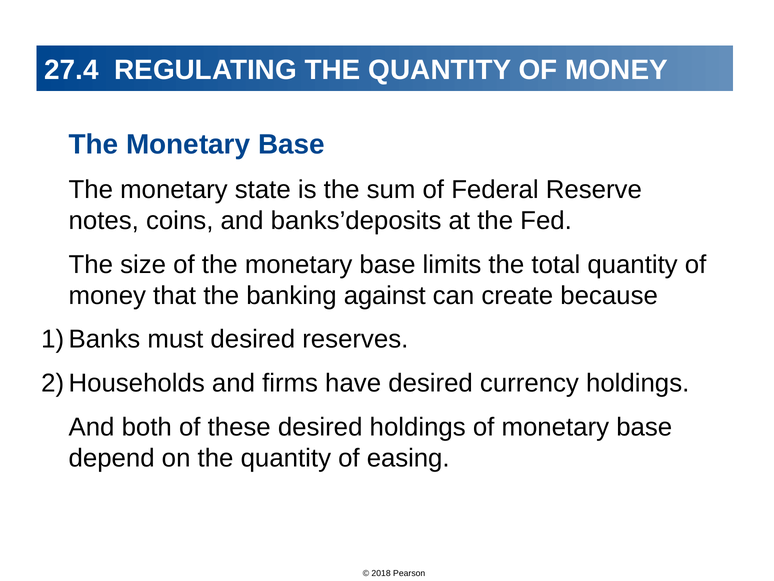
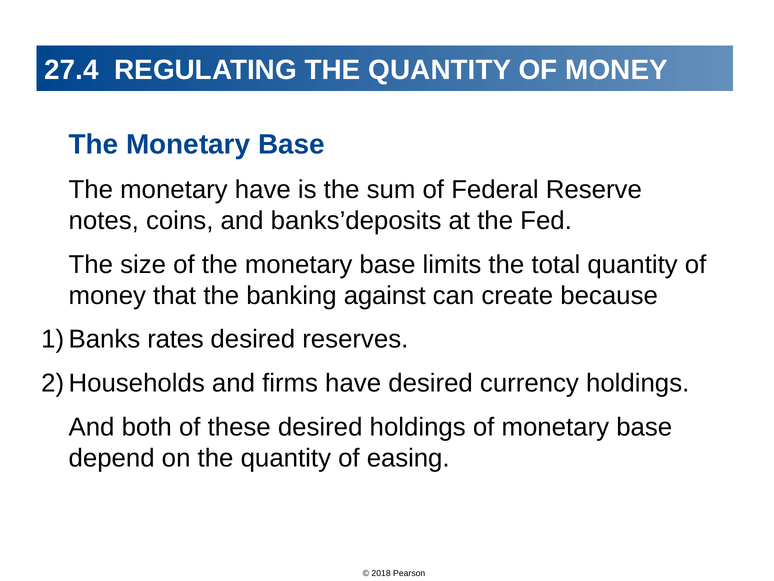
monetary state: state -> have (263, 189)
must: must -> rates (176, 339)
